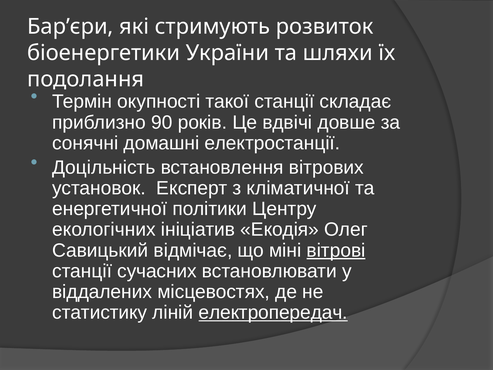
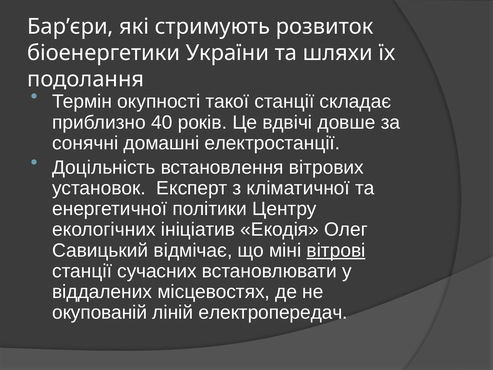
90: 90 -> 40 (162, 122)
статистику: статистику -> окупованій (100, 312)
електропередач underline: present -> none (273, 312)
